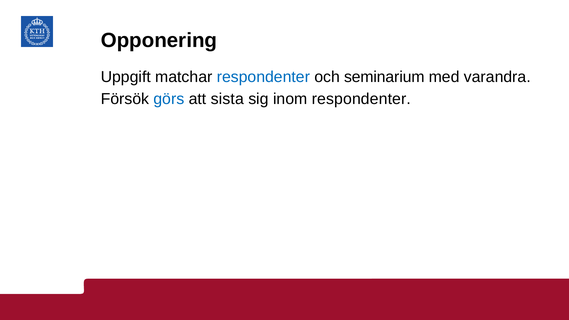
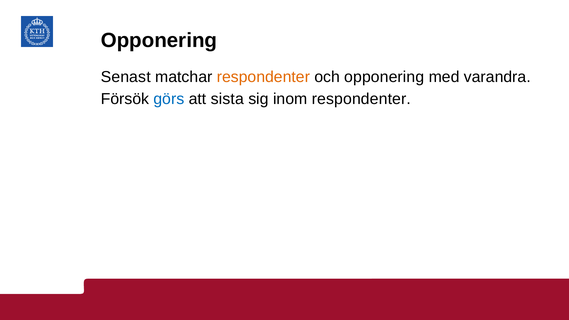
Uppgift: Uppgift -> Senast (126, 77)
respondenter colour: blue -> orange (263, 77)
och seminarium: seminarium -> opponering (384, 77)
